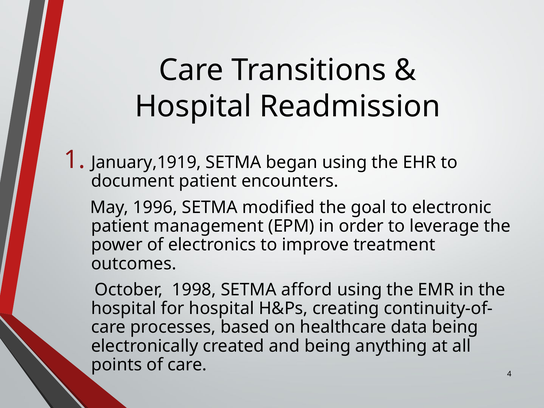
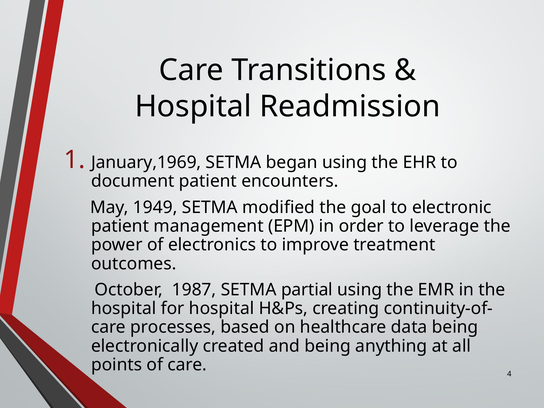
January,1919: January,1919 -> January,1969 (146, 163)
1996: 1996 -> 1949 (155, 207)
1998: 1998 -> 1987 (194, 290)
afford: afford -> partial (307, 290)
